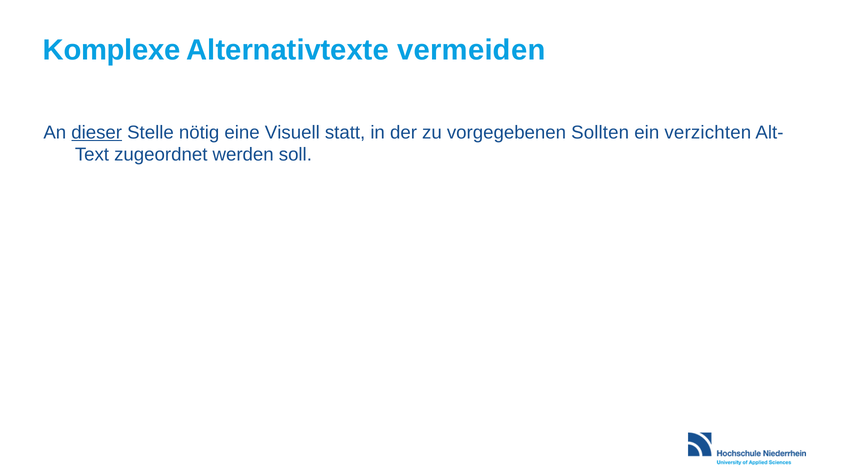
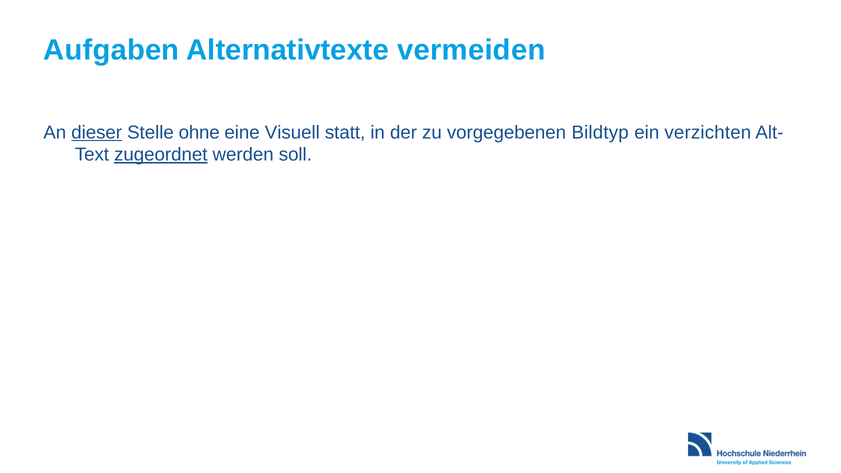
Komplexe: Komplexe -> Aufgaben (111, 50)
nötig: nötig -> ohne (199, 132)
Sollten: Sollten -> Bildtyp (600, 132)
zugeordnet underline: none -> present (161, 155)
